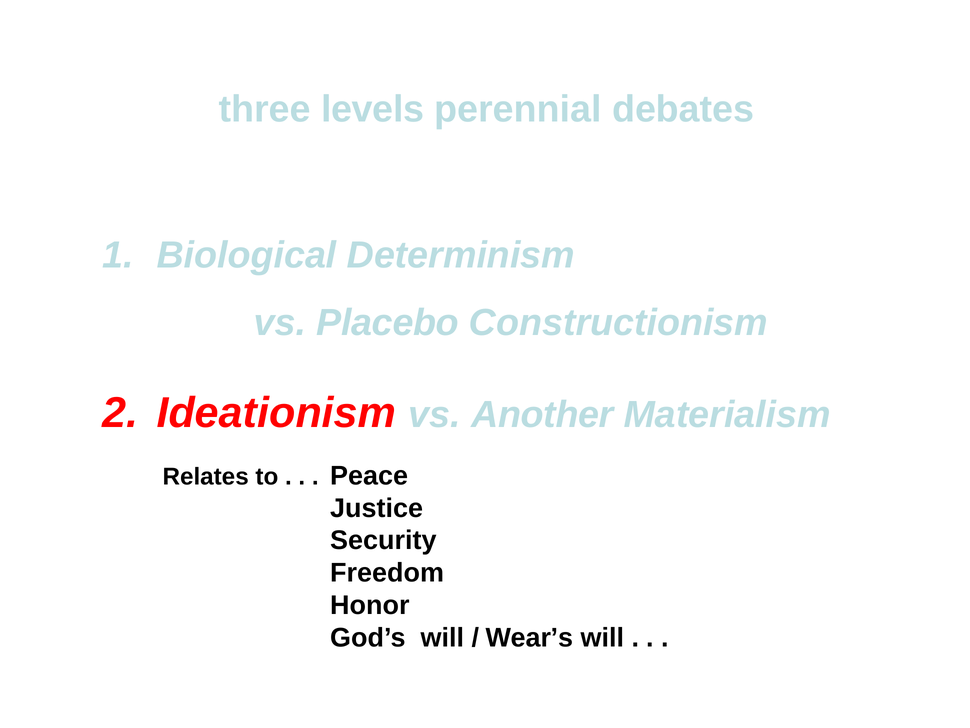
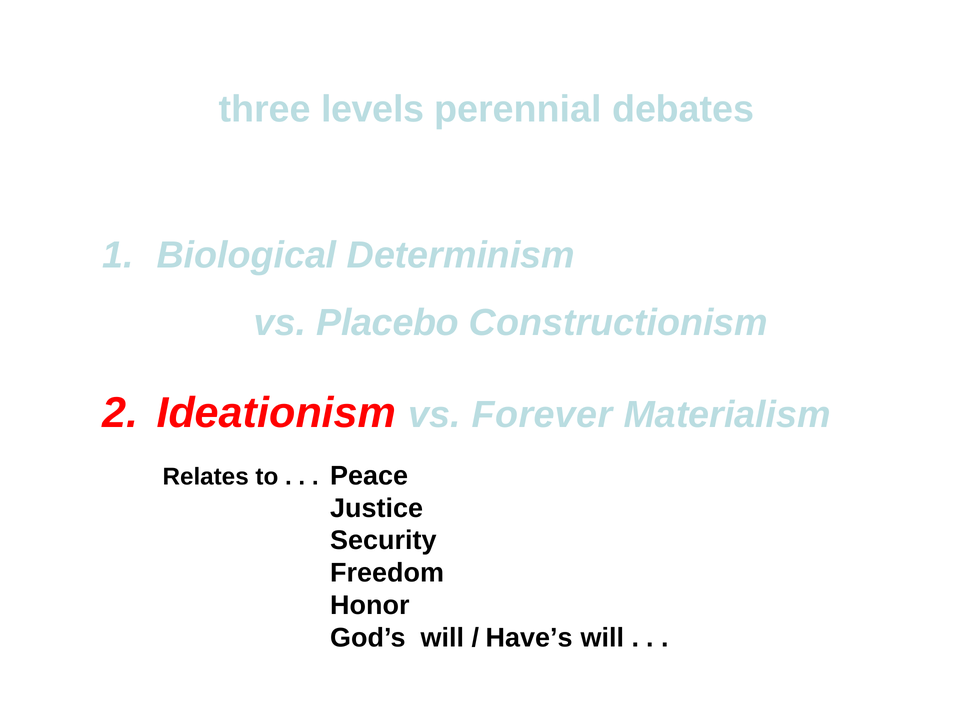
Another: Another -> Forever (542, 415)
Wear’s: Wear’s -> Have’s (529, 637)
